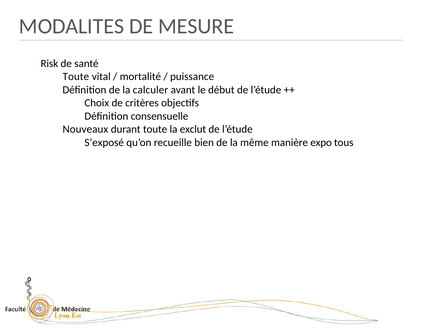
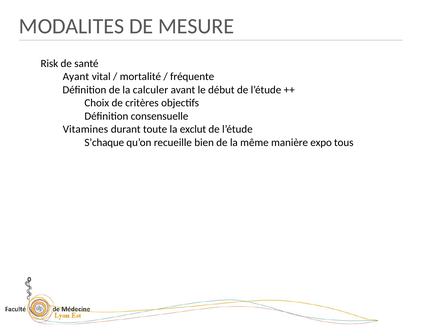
Toute: Toute -> Ayant (76, 77)
puissance: puissance -> fréquente (192, 77)
Nouveaux: Nouveaux -> Vitamines (85, 129)
S’exposé: S’exposé -> S’chaque (104, 143)
